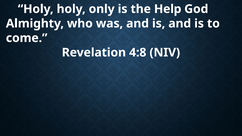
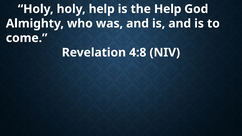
holy only: only -> help (102, 9)
